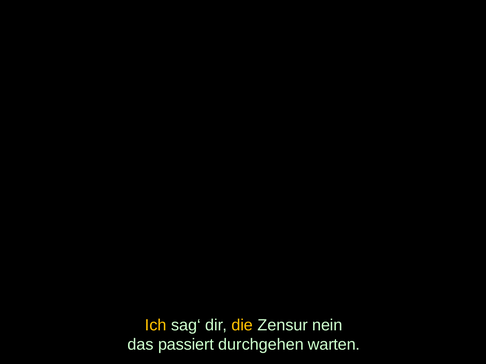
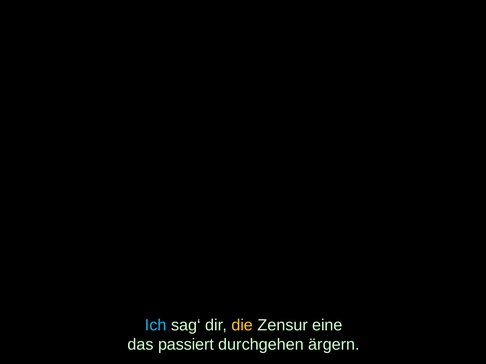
Ich colour: yellow -> light blue (156, 325)
nein: nein -> eine (327, 325)
warten: warten -> ärgern (334, 345)
